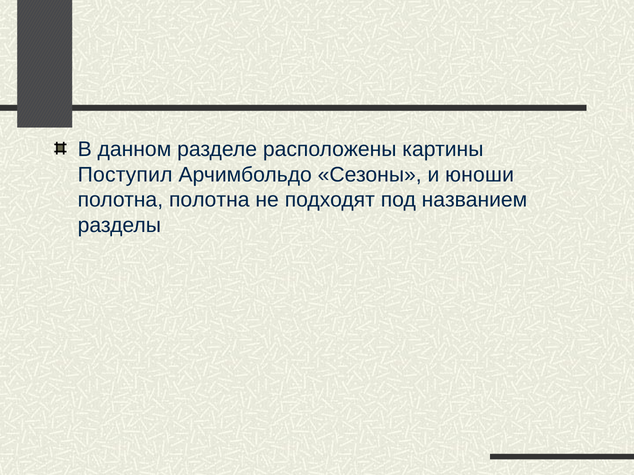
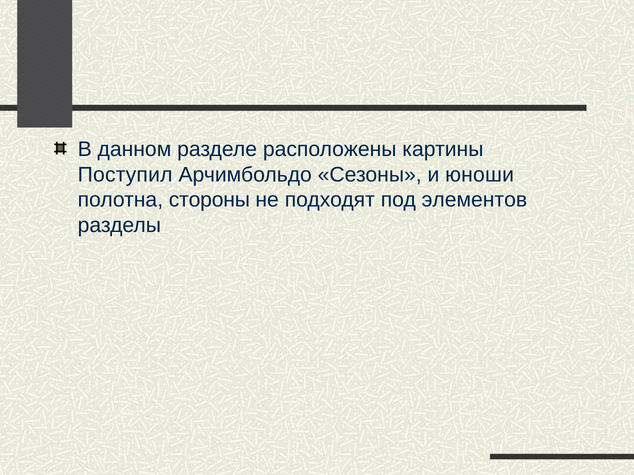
полотна полотна: полотна -> стороны (209, 200)
названием: названием -> элементов (474, 200)
